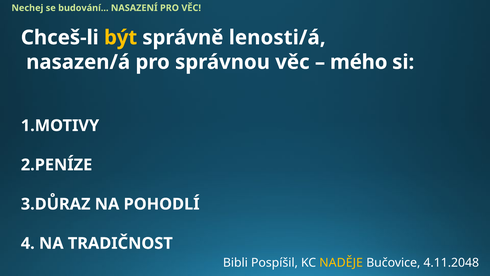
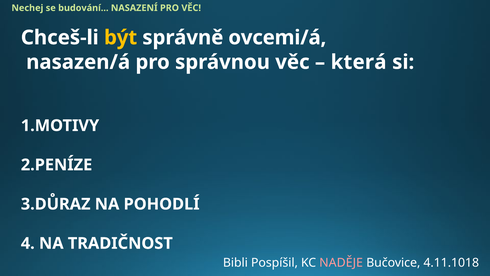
lenosti/á: lenosti/á -> ovcemi/á (277, 38)
mého: mého -> která (359, 62)
NADĚJE colour: yellow -> pink (341, 262)
4.11.2048: 4.11.2048 -> 4.11.1018 (451, 262)
